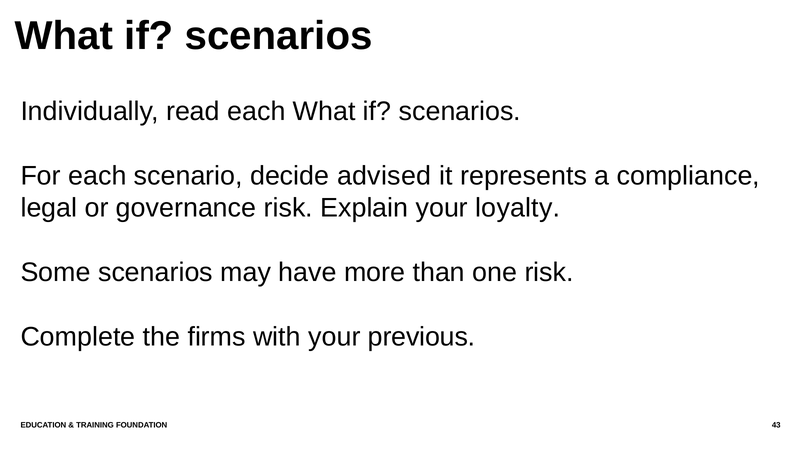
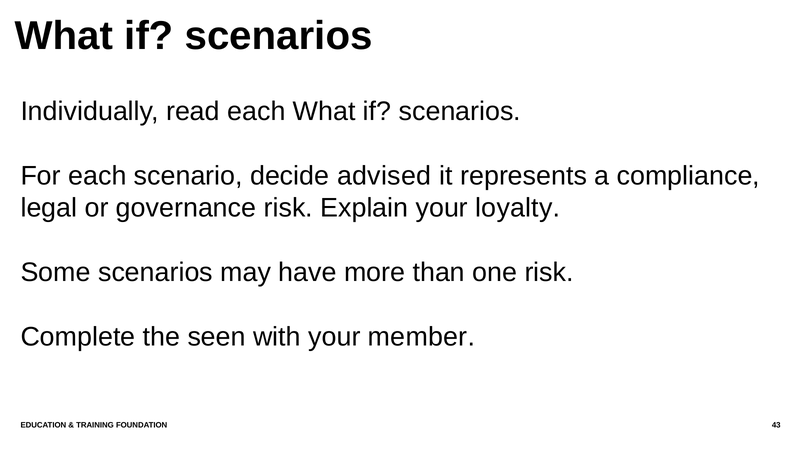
firms: firms -> seen (217, 337)
previous: previous -> member (421, 337)
